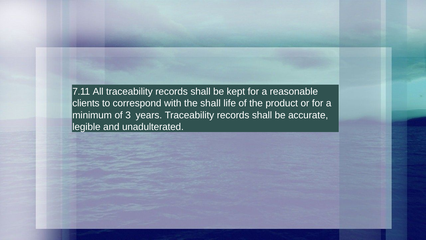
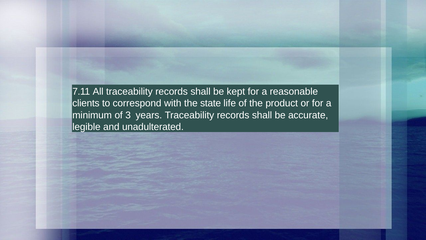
the shall: shall -> state (211, 103)
